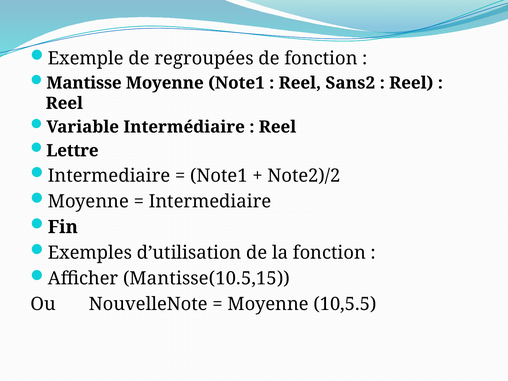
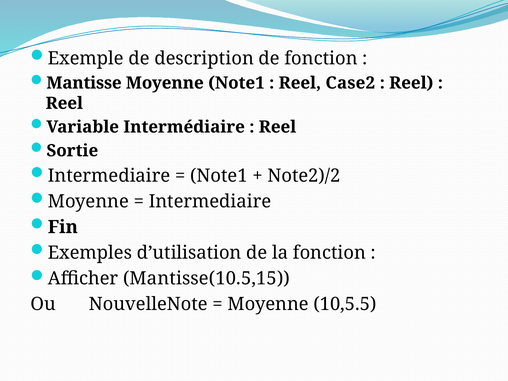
regroupées: regroupées -> description (204, 58)
Sans2: Sans2 -> Case2 (350, 83)
Lettre: Lettre -> Sortie (72, 151)
